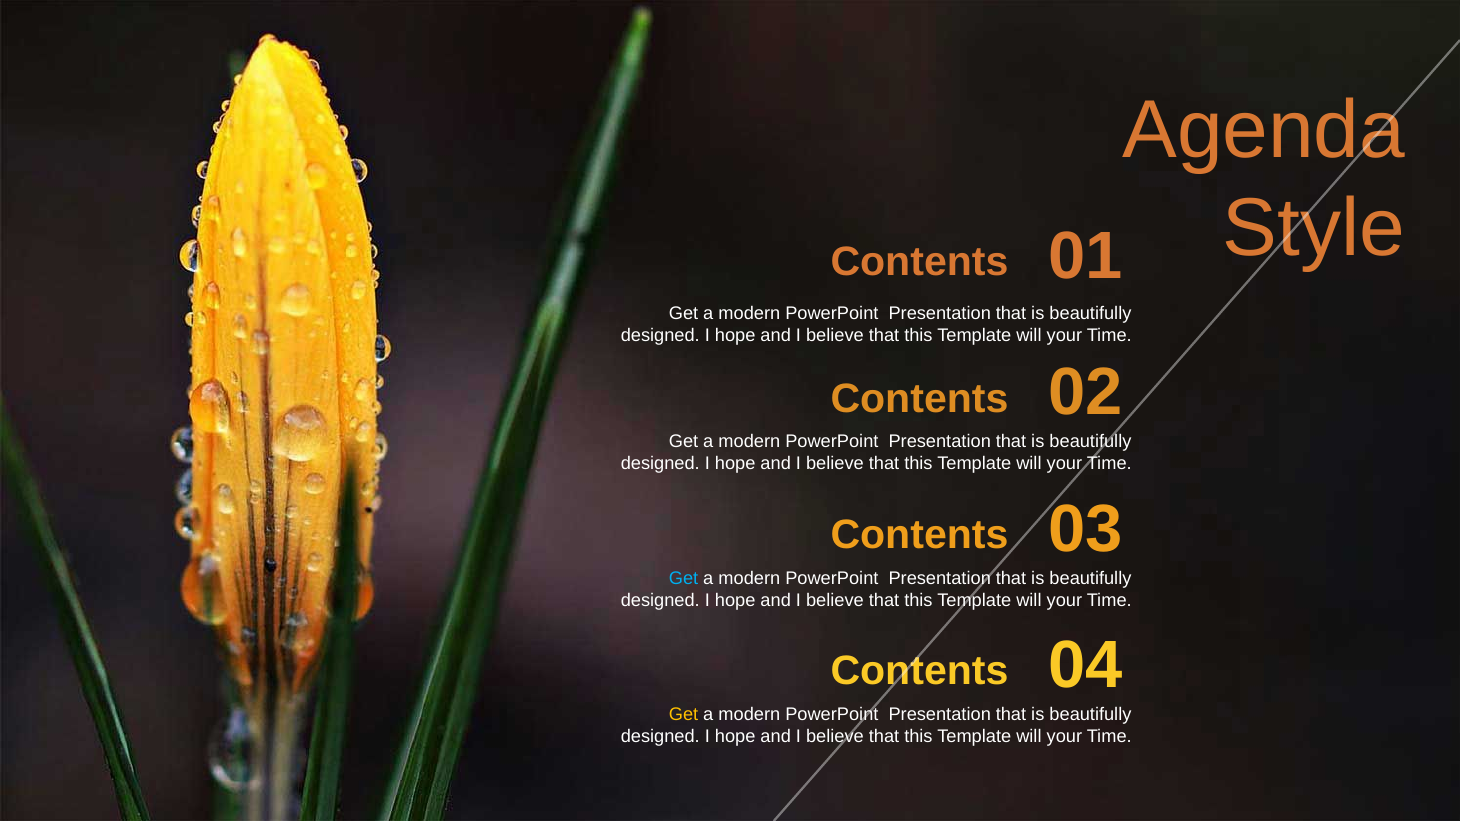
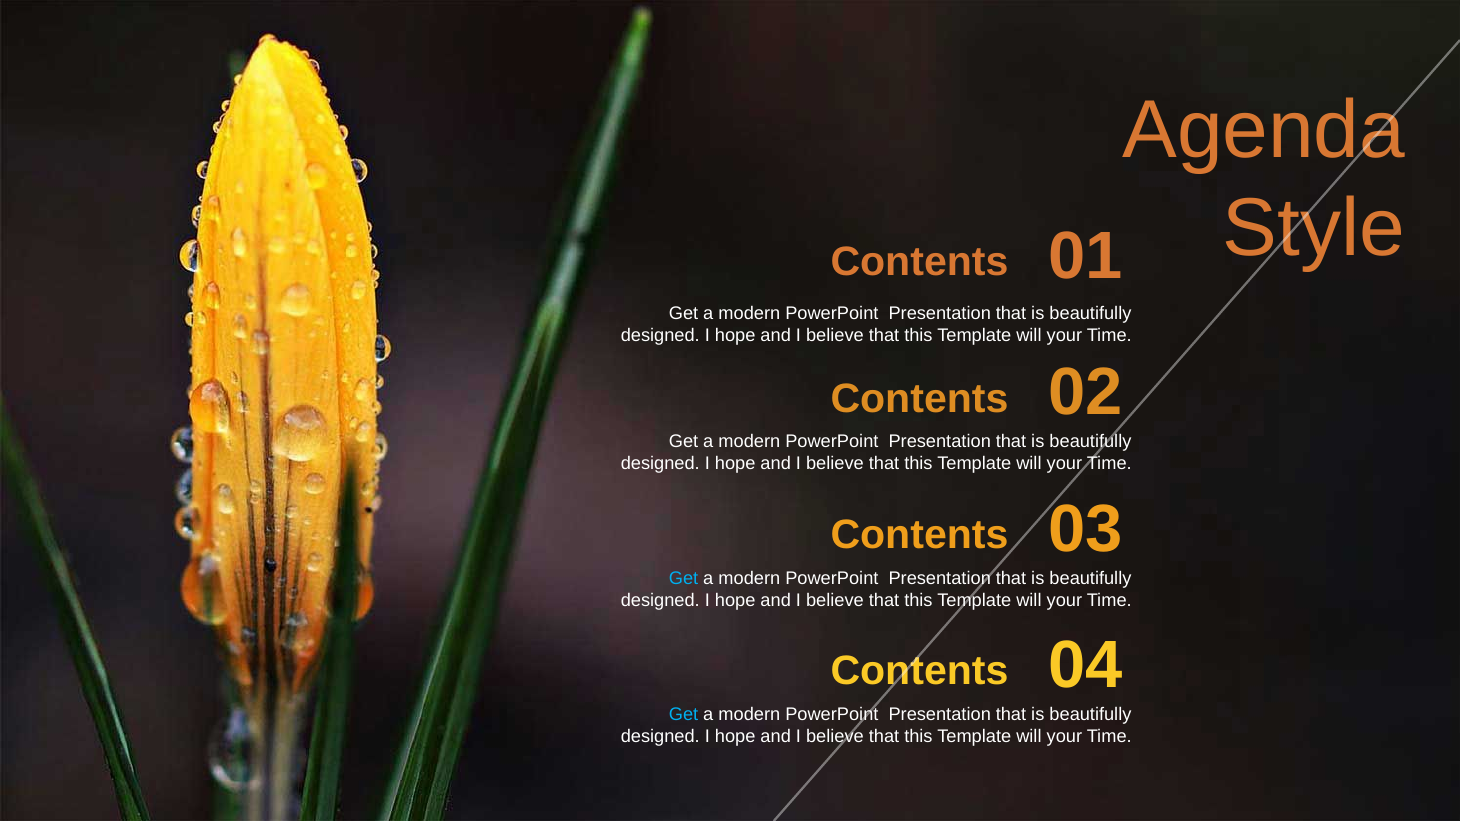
Get colour: yellow -> light blue (684, 715)
